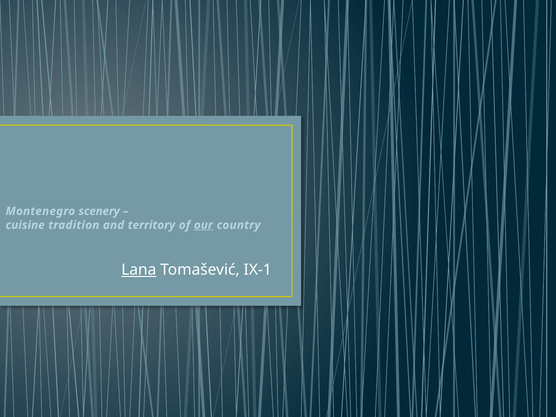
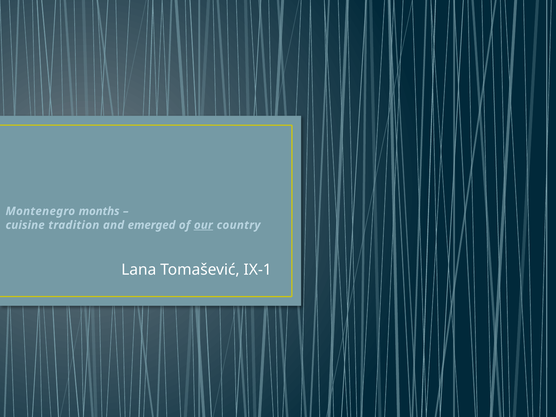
scenery: scenery -> months (99, 211)
territory: territory -> emerged (152, 225)
Lana underline: present -> none (139, 270)
